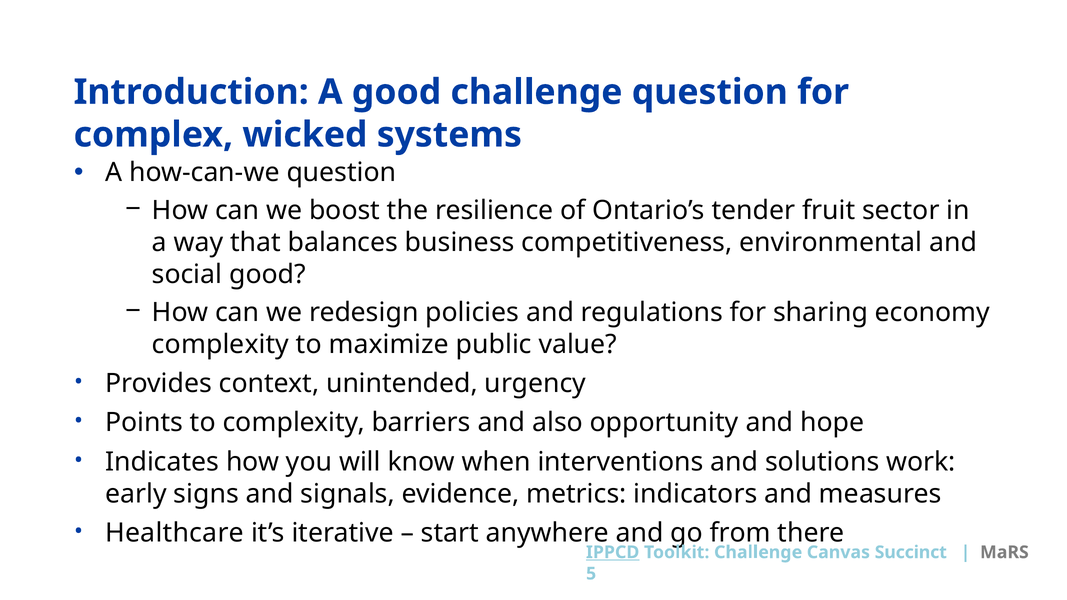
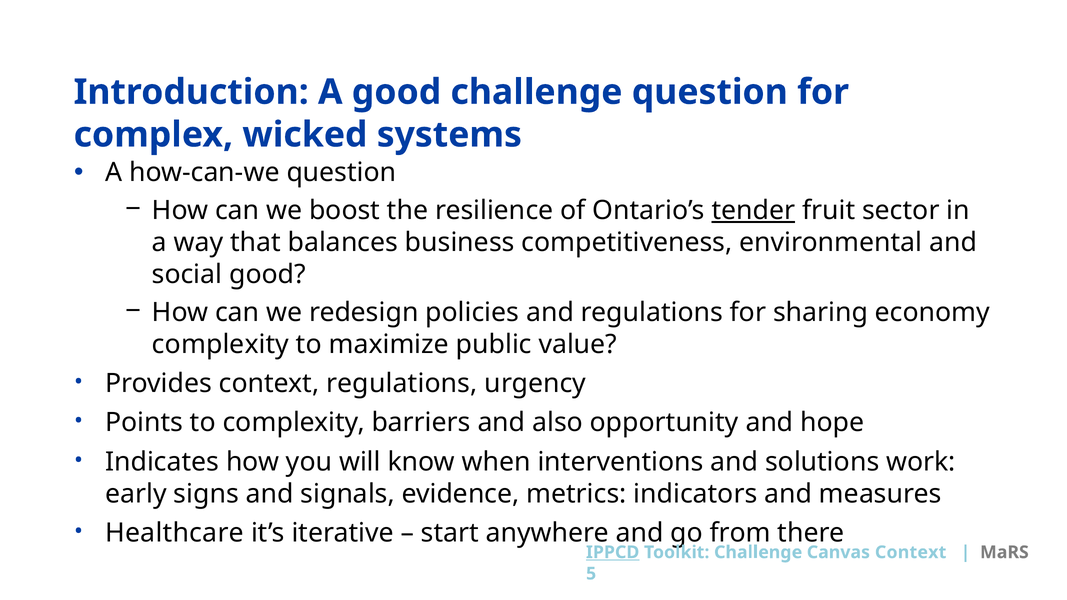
tender underline: none -> present (753, 211)
context unintended: unintended -> regulations (402, 384)
Canvas Succinct: Succinct -> Context (911, 553)
